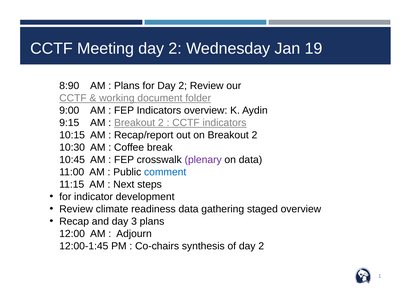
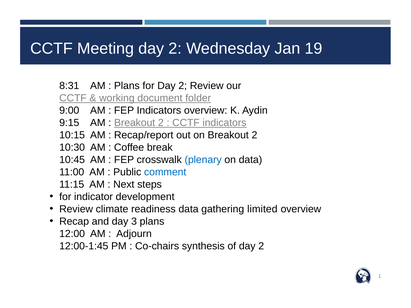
8:90: 8:90 -> 8:31 (69, 86)
plenary colour: purple -> blue (203, 160)
staged: staged -> limited (262, 209)
